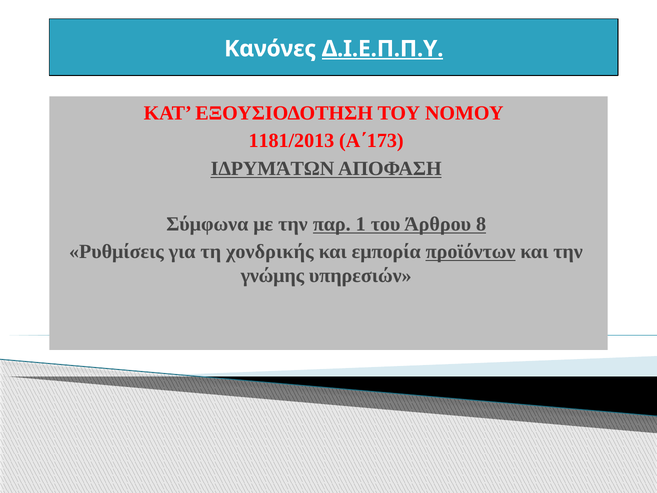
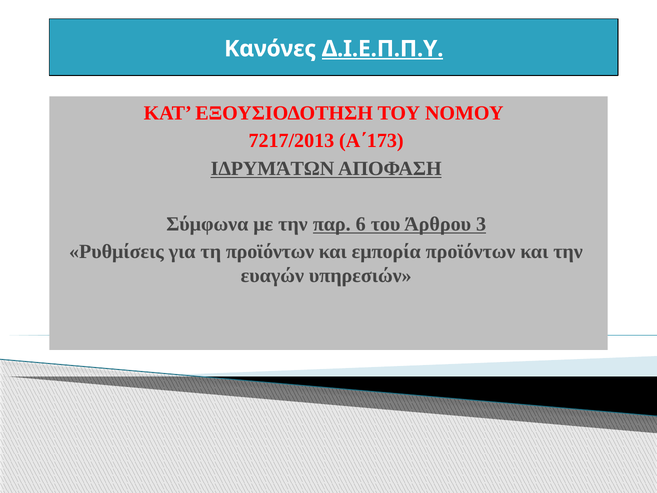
1181/2013: 1181/2013 -> 7217/2013 (291, 141)
1: 1 -> 6 (361, 224)
8: 8 -> 3 (481, 224)
τη χονδρικής: χονδρικής -> προϊόντων (270, 252)
προϊόντων underline: present -> none (471, 252)
γνώμης: γνώμης -> ευαγών (272, 276)
